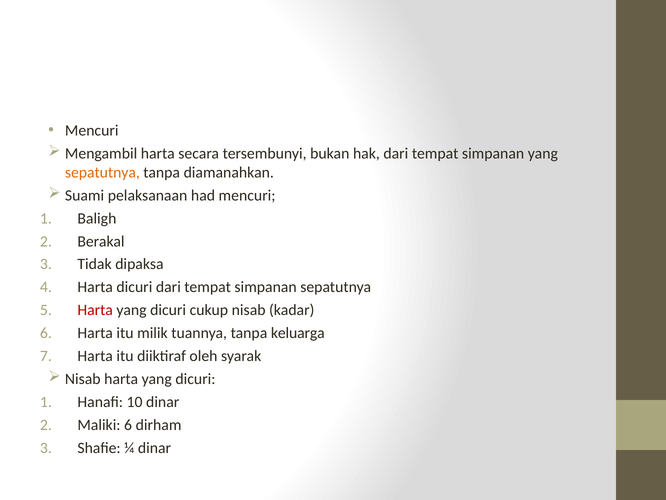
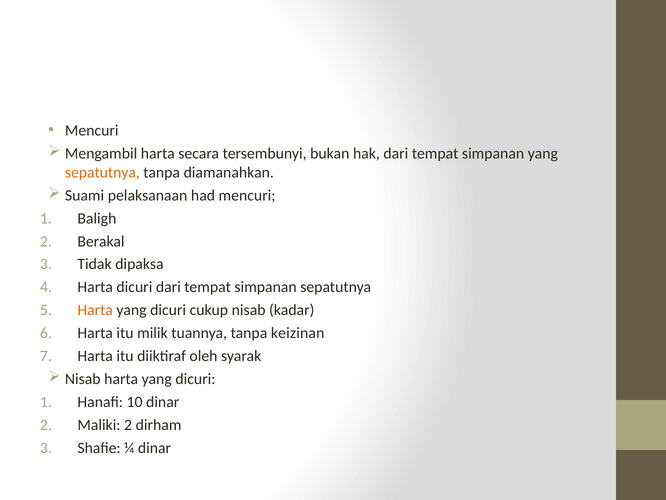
Harta colour: red -> orange (95, 310)
keluarga: keluarga -> keizinan (298, 333)
Maliki 6: 6 -> 2 (128, 425)
